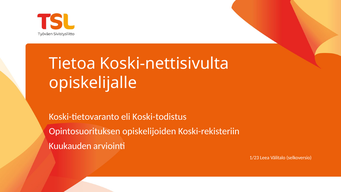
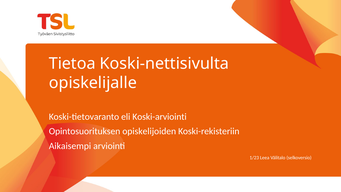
Koski-todistus: Koski-todistus -> Koski-arviointi (160, 117)
Kuukauden: Kuukauden -> Aikaisempi (70, 146)
